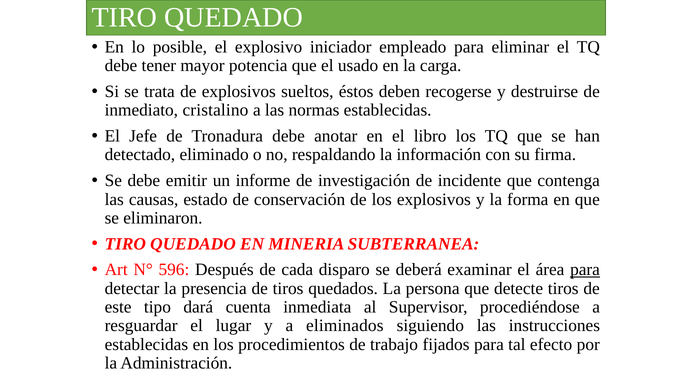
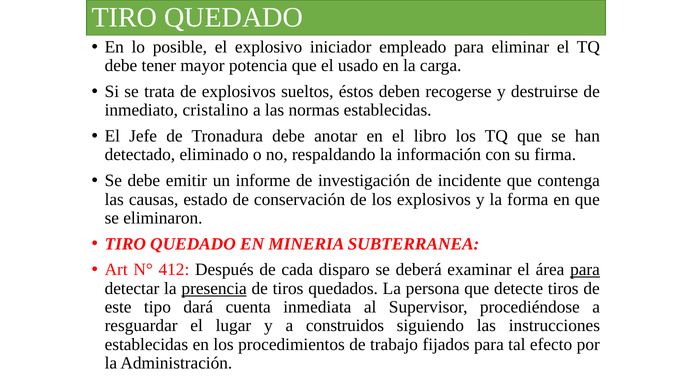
596: 596 -> 412 (174, 270)
presencia underline: none -> present (214, 289)
eliminados: eliminados -> construidos (345, 326)
